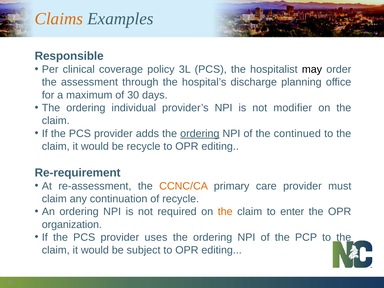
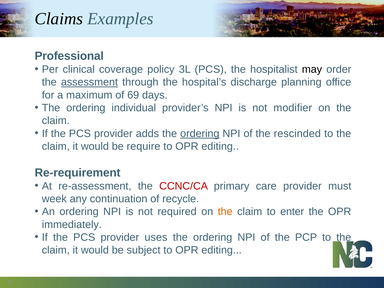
Claims colour: orange -> black (59, 19)
Responsible: Responsible -> Professional (69, 56)
assessment underline: none -> present (89, 82)
30: 30 -> 69 (133, 95)
continued: continued -> rescinded (297, 134)
be recycle: recycle -> require (144, 146)
CCNC/CA colour: orange -> red (184, 186)
claim: claim -> week (54, 199)
organization: organization -> immediately (72, 224)
